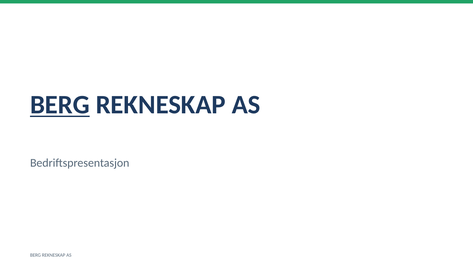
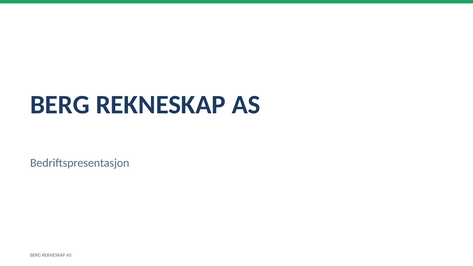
BERG underline: present -> none (60, 105)
